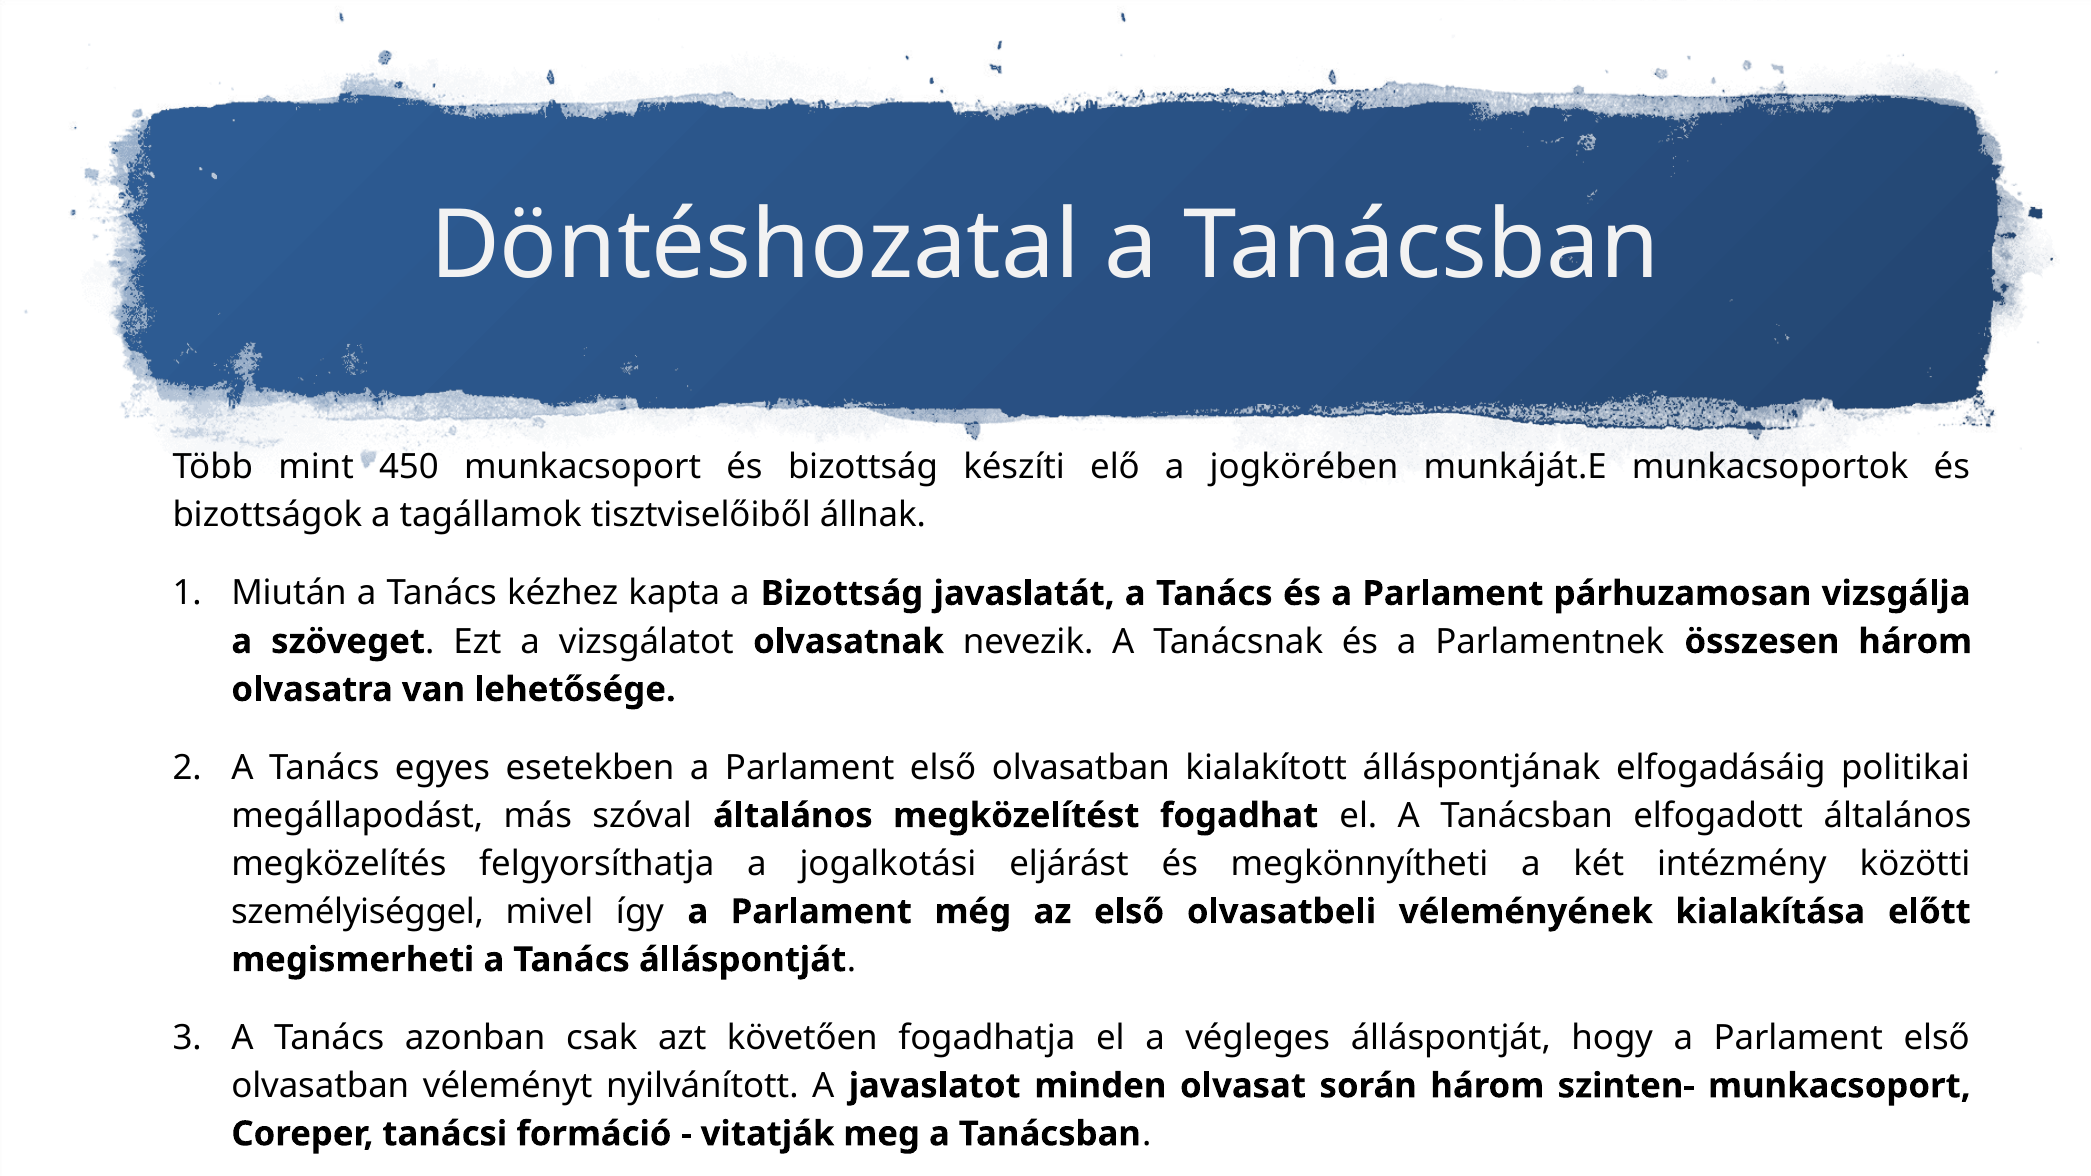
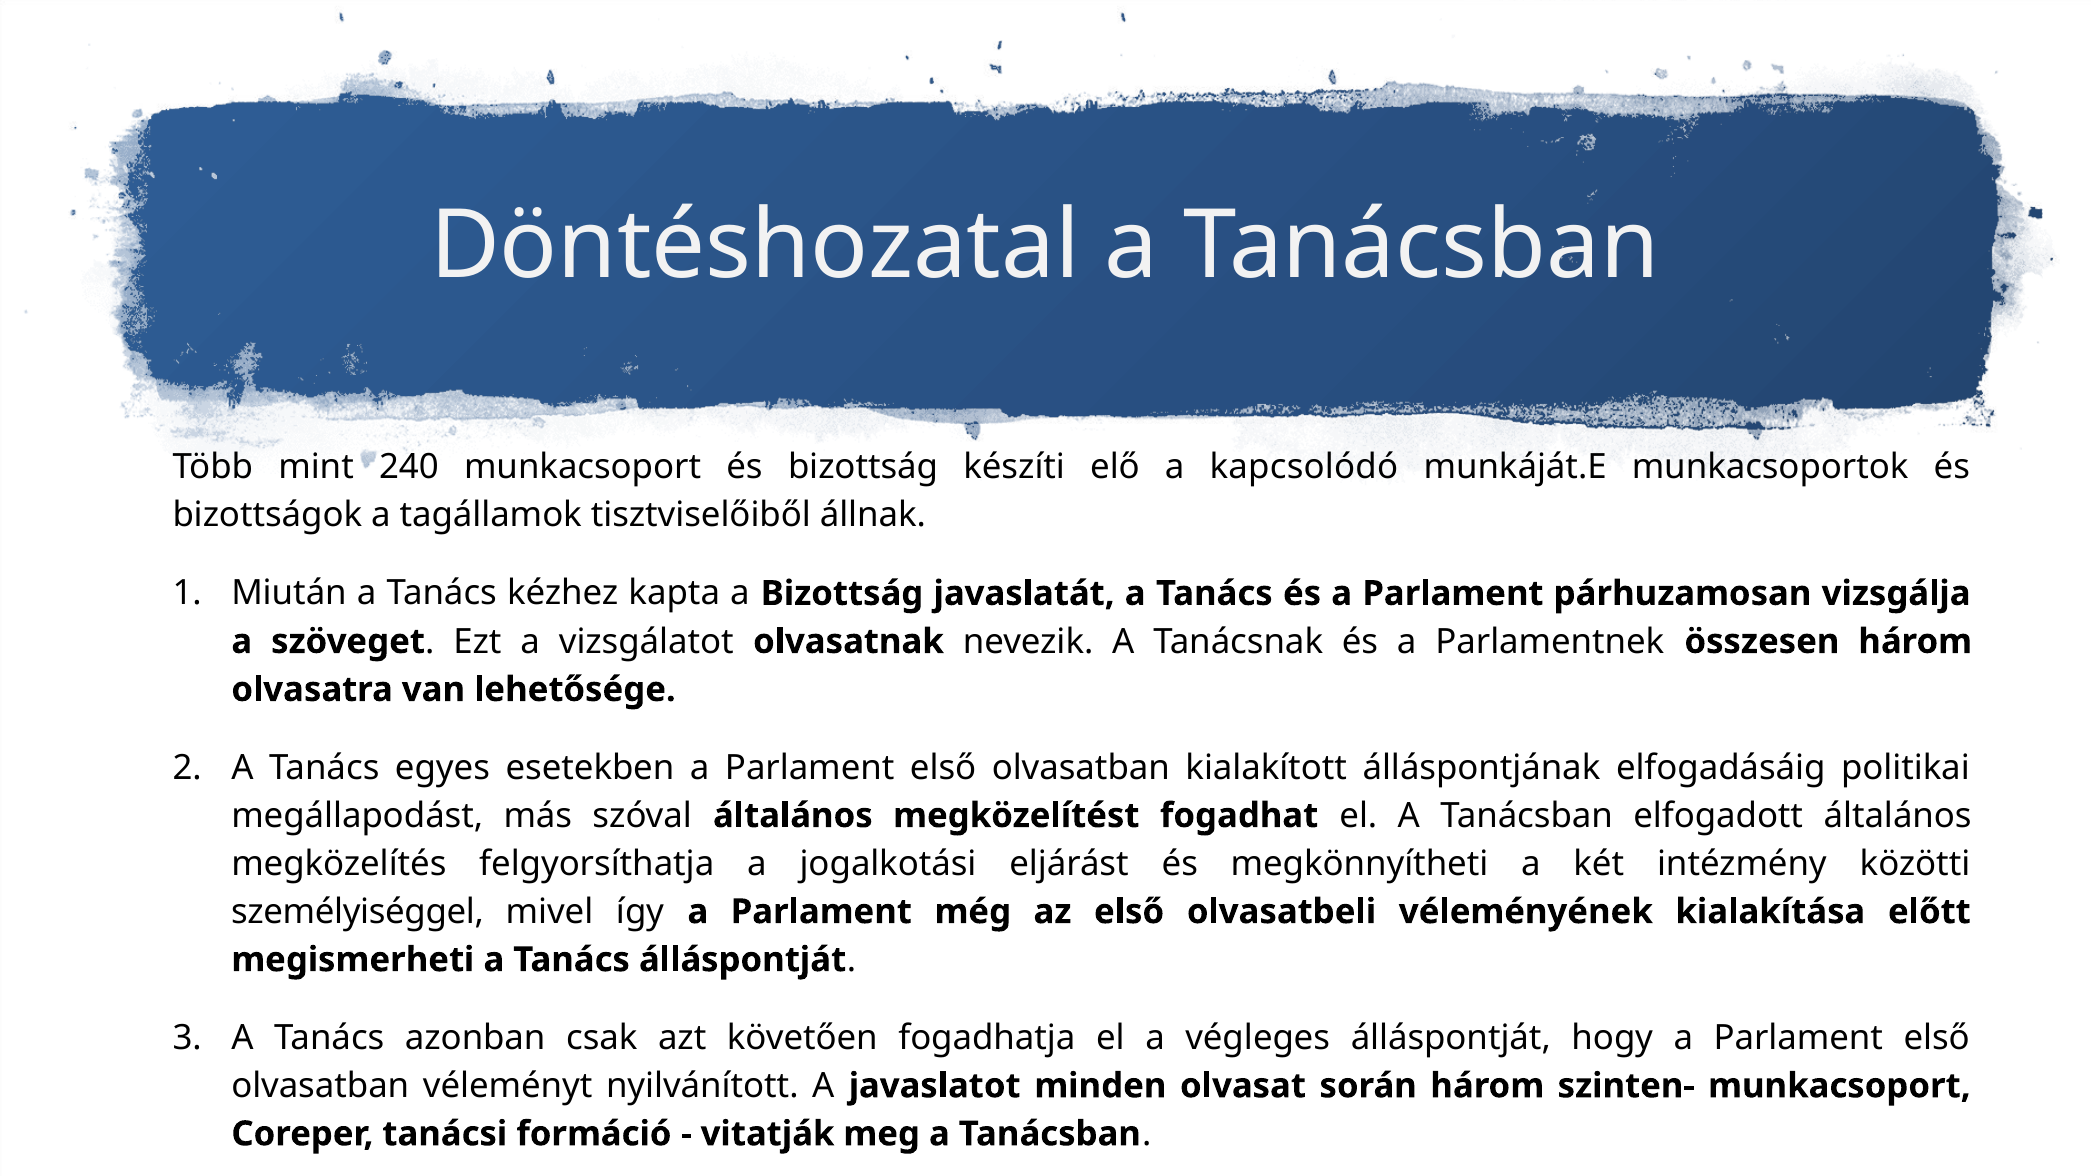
450: 450 -> 240 (409, 467)
jogkörében: jogkörében -> kapcsolódó (1304, 467)
